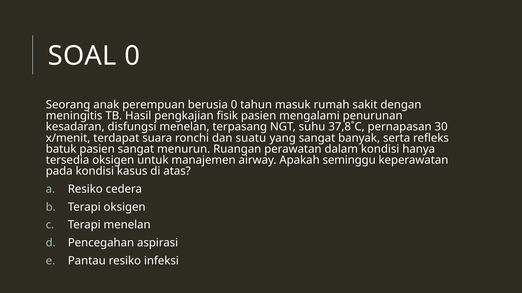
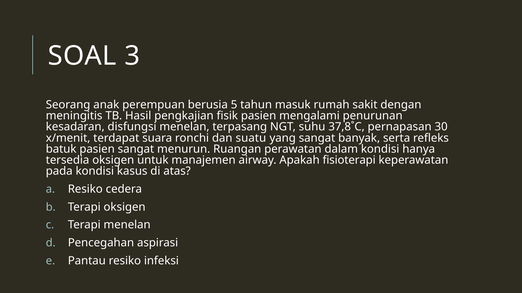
SOAL 0: 0 -> 3 (132, 56)
berusia 0: 0 -> 5 (234, 105)
seminggu: seminggu -> fisioterapi (349, 160)
